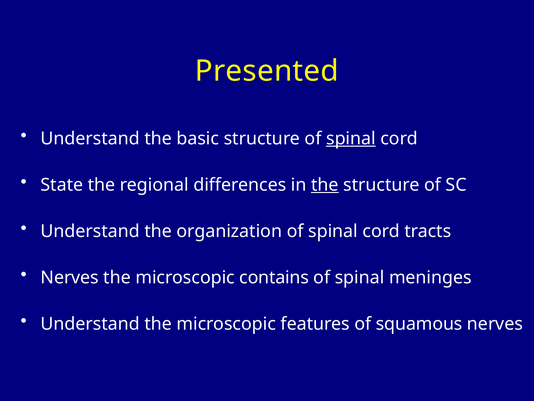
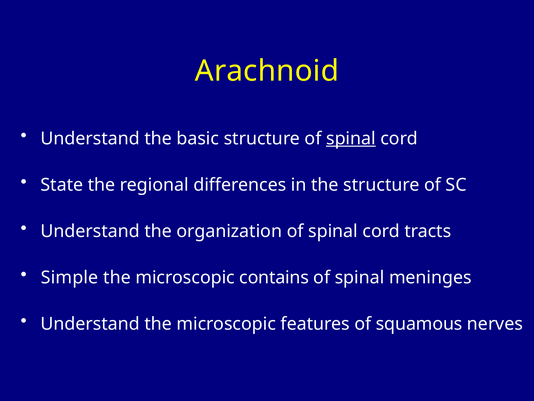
Presented: Presented -> Arachnoid (267, 71)
the underline: present -> none (325, 185)
Nerves: Nerves -> Simple (70, 277)
